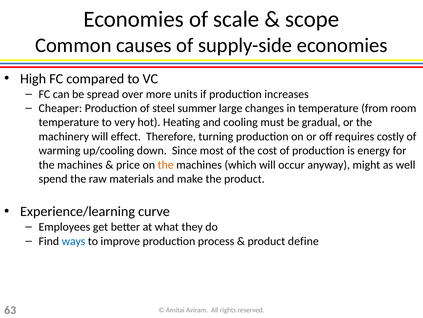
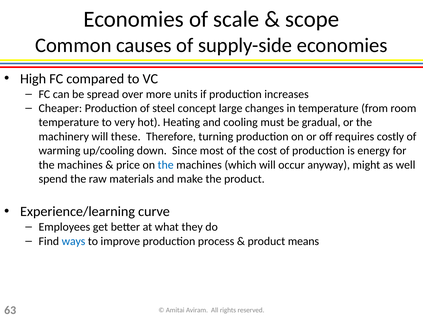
summer: summer -> concept (197, 108)
effect: effect -> these (126, 136)
the colour: orange -> blue (166, 164)
define: define -> means (303, 241)
